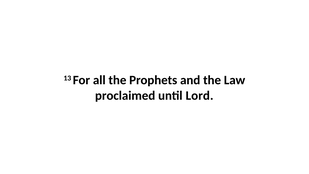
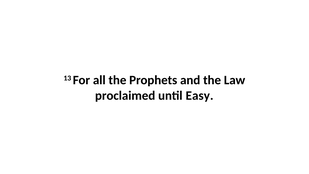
Lord: Lord -> Easy (200, 96)
